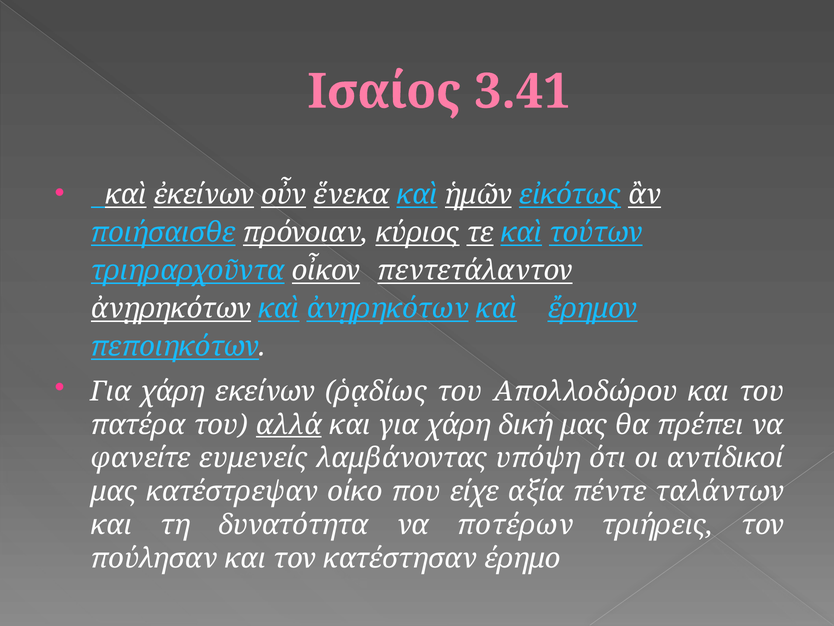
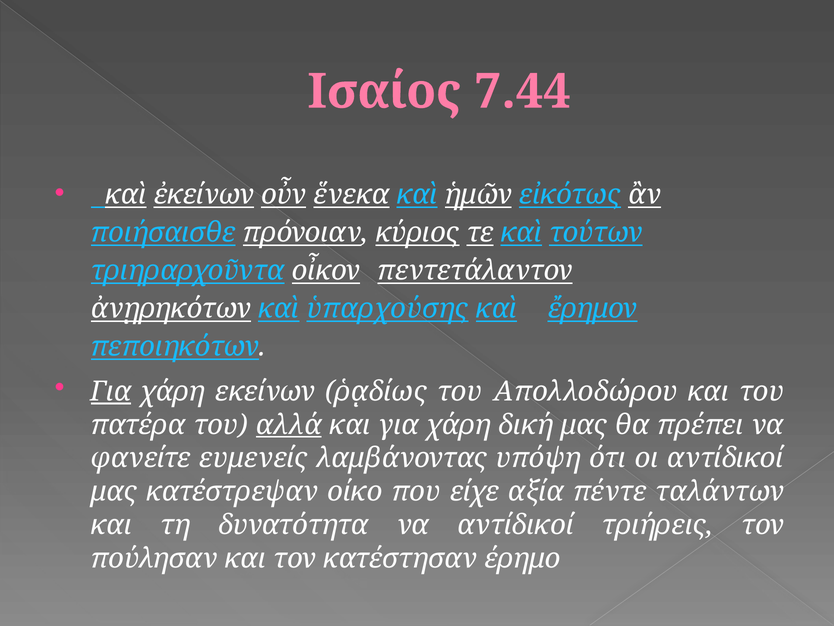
3.41: 3.41 -> 7.44 (522, 92)
καὶ ἀνῃρηκότων: ἀνῃρηκότων -> ὑπαρχούσης (387, 308)
Για underline: none -> present (111, 391)
να ποτέρων: ποτέρων -> αντίδικοί (516, 525)
